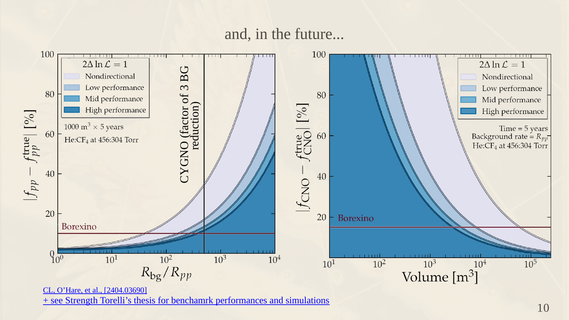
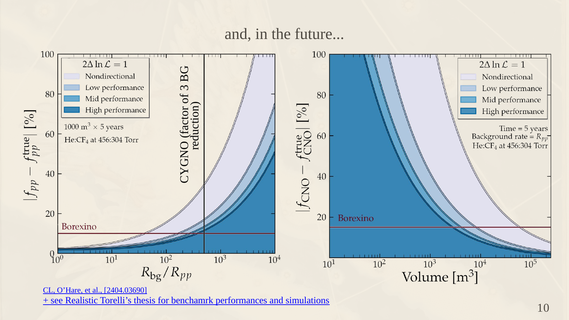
Strength: Strength -> Realistic (82, 300)
